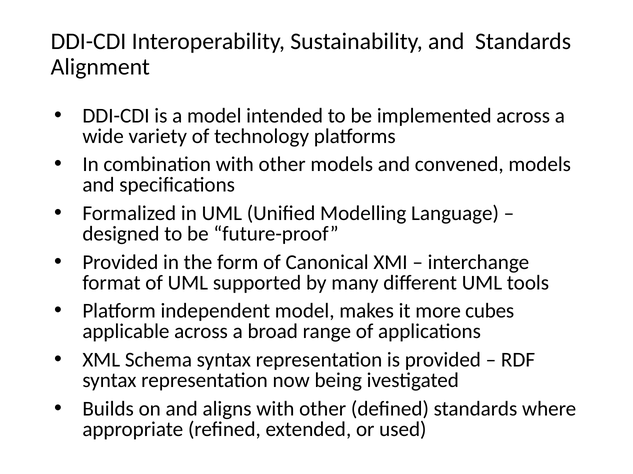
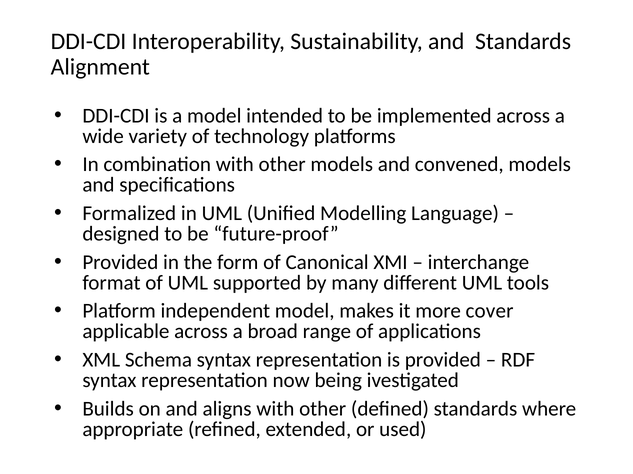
cubes: cubes -> cover (490, 312)
